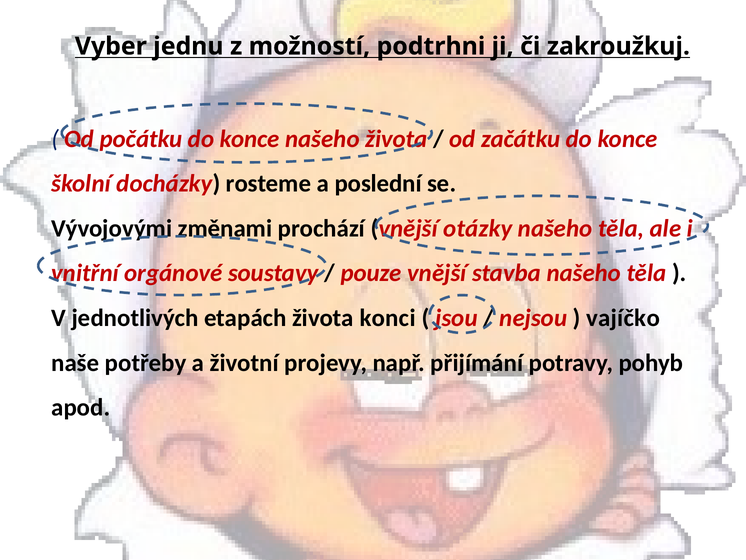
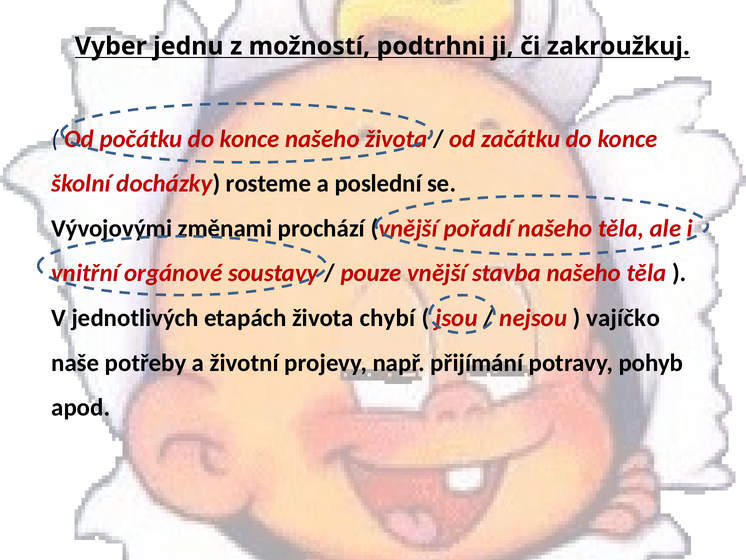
otázky: otázky -> pořadí (478, 228)
konci: konci -> chybí (388, 318)
